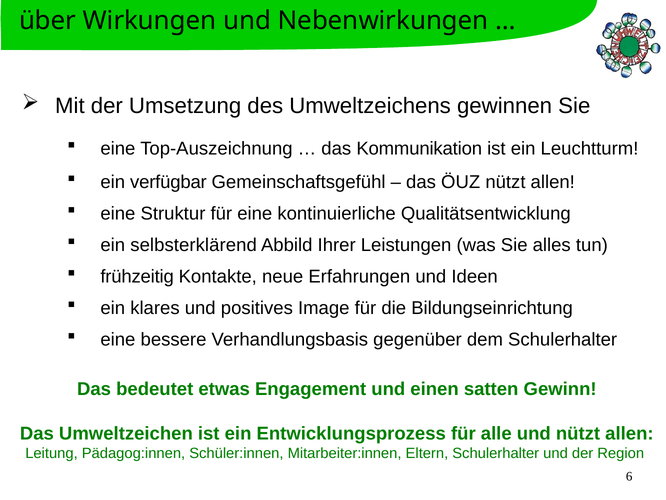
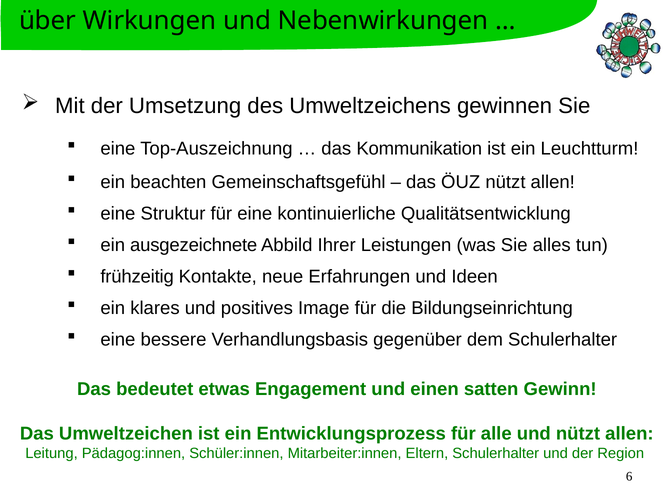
verfügbar: verfügbar -> beachten (168, 182)
selbsterklärend: selbsterklärend -> ausgezeichnete (194, 245)
